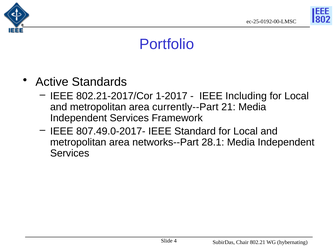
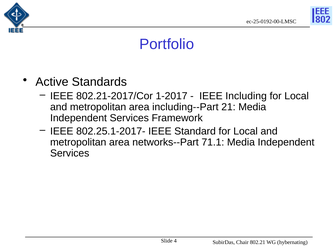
currently--Part: currently--Part -> including--Part (185, 107)
807.49.0-2017-: 807.49.0-2017- -> 802.25.1-2017- (111, 131)
28.1: 28.1 -> 71.1 (213, 142)
